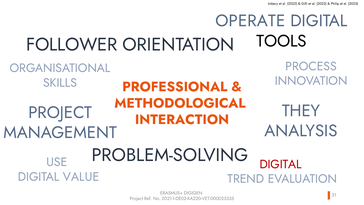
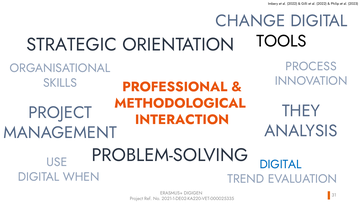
OPERATE: OPERATE -> CHANGE (250, 21)
FOLLOWER: FOLLOWER -> STRATEGIC (72, 45)
DIGITAL colour: red -> blue (280, 164)
VALUE: VALUE -> WHEN (81, 177)
